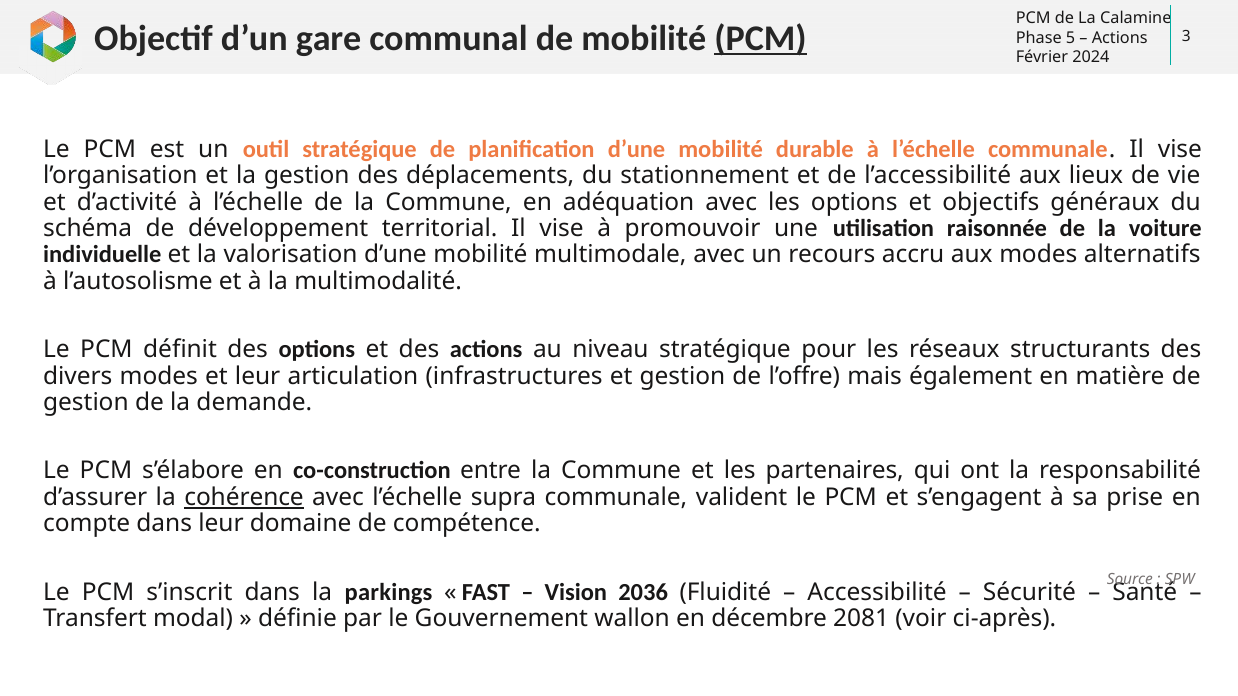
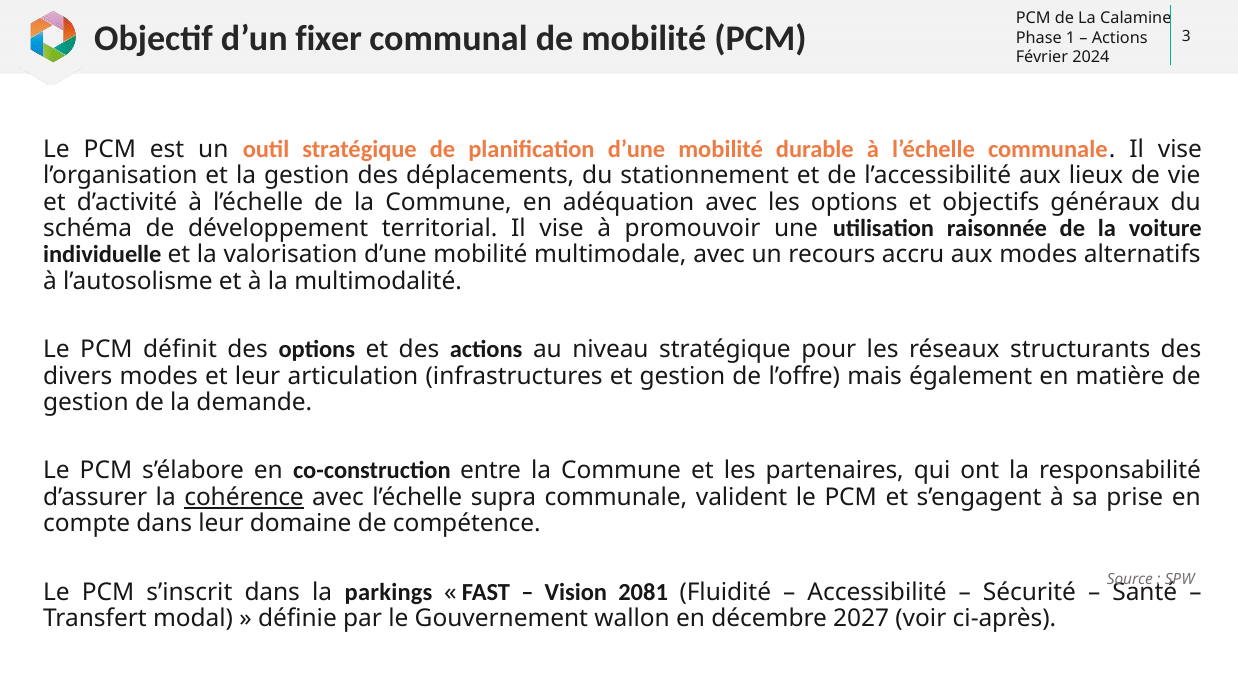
gare: gare -> fixer (329, 39)
PCM underline: present -> none (760, 39)
5: 5 -> 1 (1071, 38)
2036: 2036 -> 2081 (643, 592)
2081: 2081 -> 2027 (861, 619)
